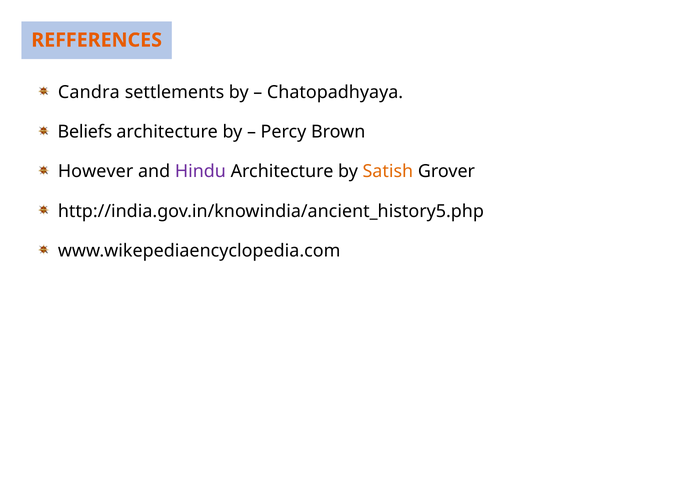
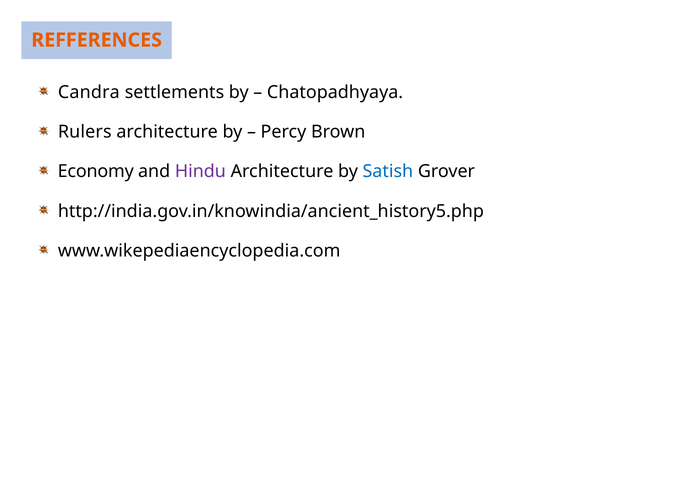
Beliefs: Beliefs -> Rulers (85, 132)
However: However -> Economy (96, 172)
Satish colour: orange -> blue (388, 172)
